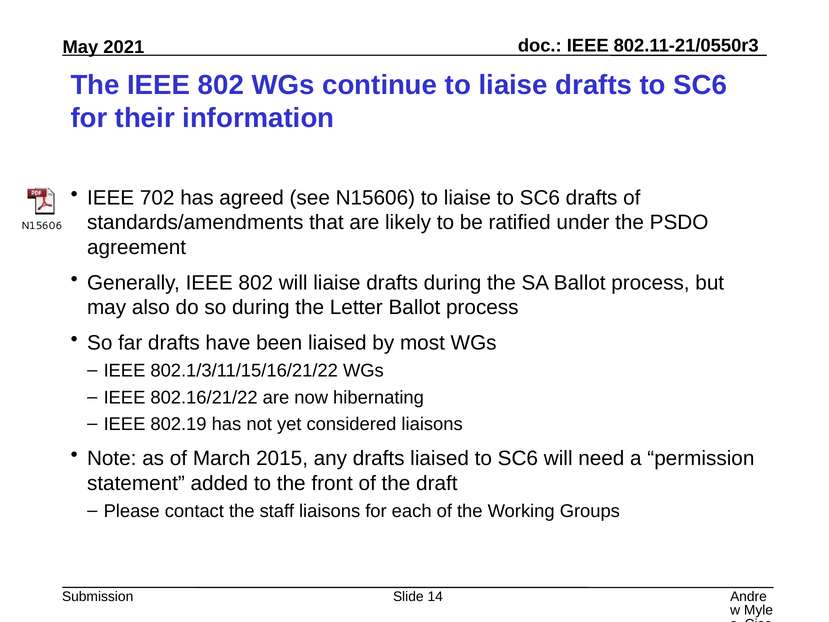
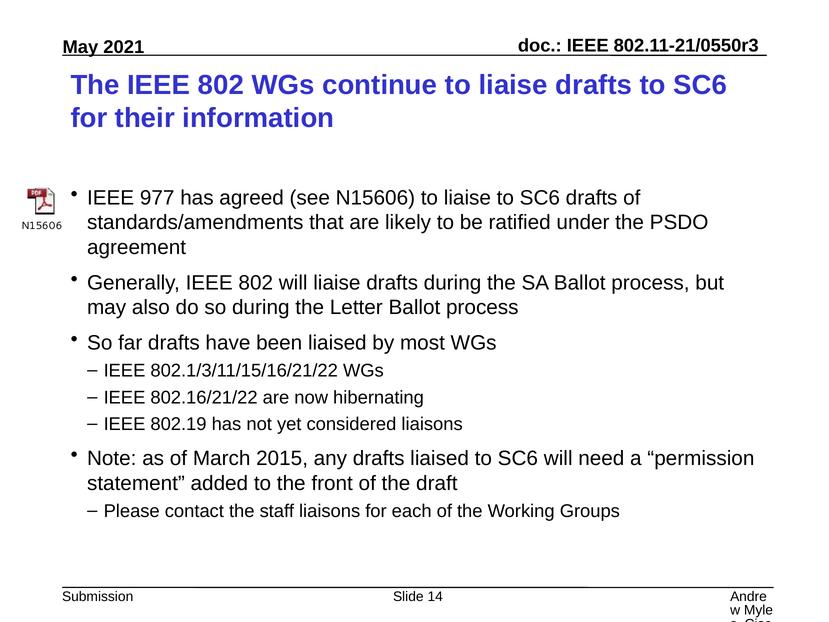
702: 702 -> 977 (157, 198)
